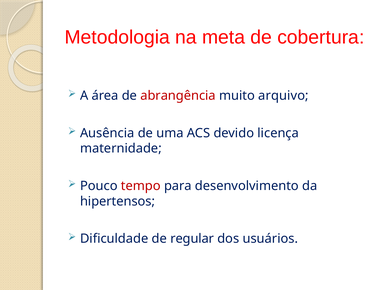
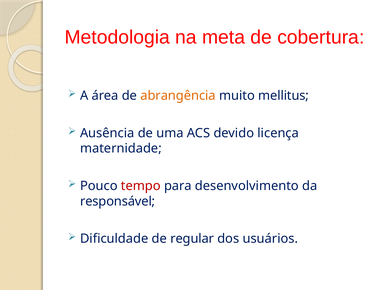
abrangência colour: red -> orange (178, 96)
arquivo: arquivo -> mellitus (284, 96)
hipertensos: hipertensos -> responsável (118, 202)
